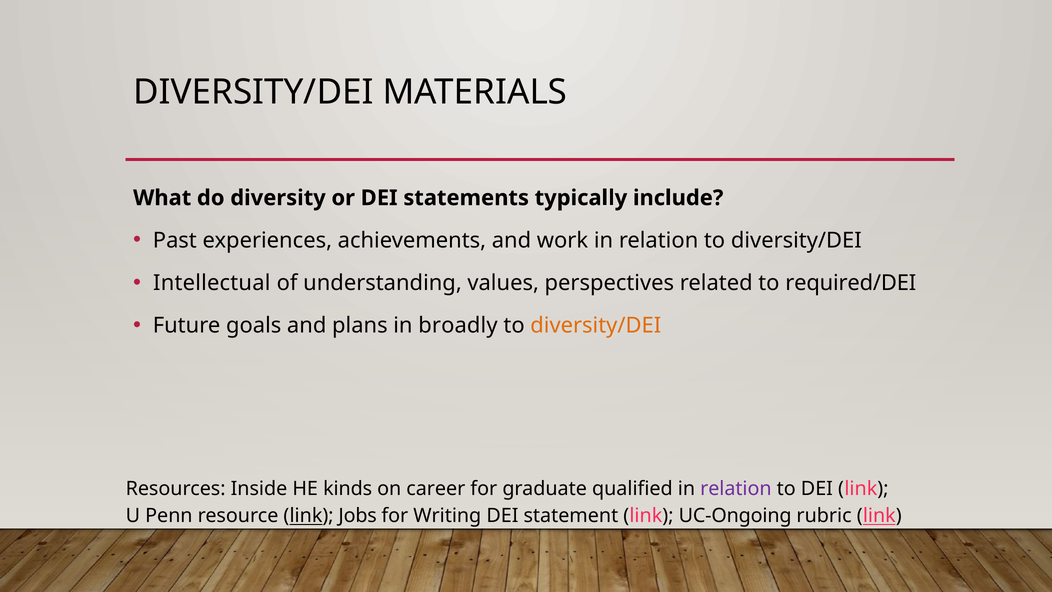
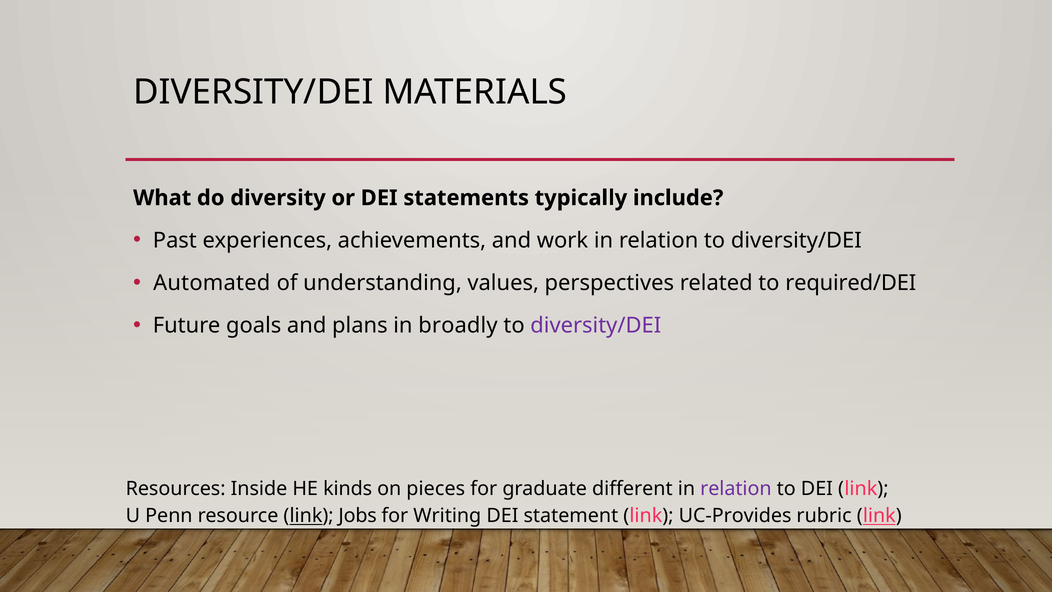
Intellectual: Intellectual -> Automated (212, 283)
diversity/DEI colour: orange -> purple (596, 326)
career: career -> pieces (436, 489)
qualified: qualified -> different (632, 489)
UC-Ongoing: UC-Ongoing -> UC-Provides (735, 516)
